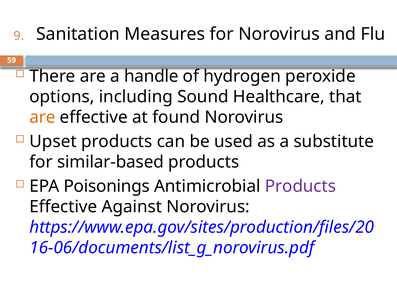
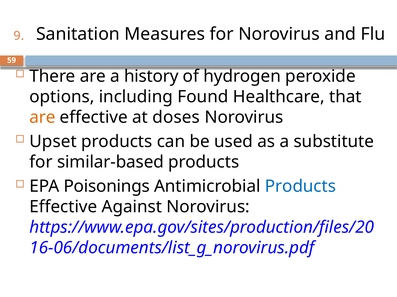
handle: handle -> history (151, 76)
Sound: Sound -> Found (203, 97)
found: found -> doses (176, 118)
Products colour: purple -> blue (300, 187)
